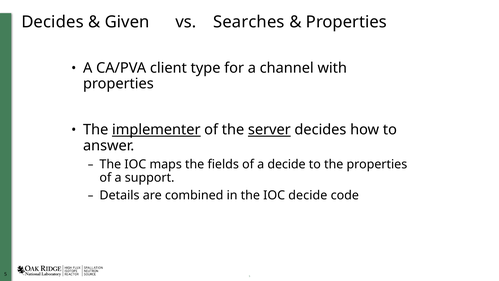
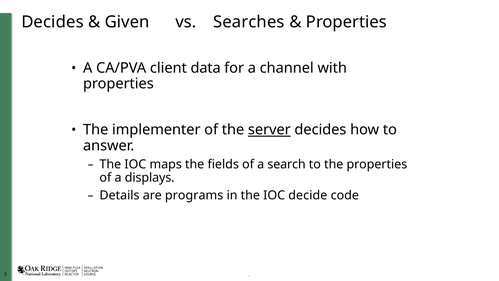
type: type -> data (206, 68)
implementer underline: present -> none (156, 130)
a decide: decide -> search (287, 164)
support: support -> displays (150, 178)
combined: combined -> programs (194, 195)
